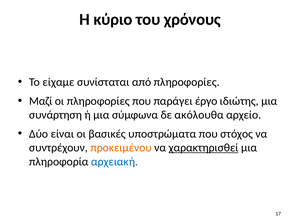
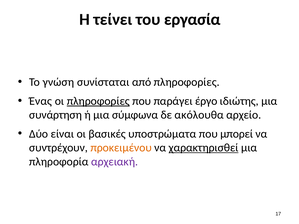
κύριο: κύριο -> τείνει (113, 19)
χρόνους: χρόνους -> εργασία (192, 19)
είχαμε: είχαμε -> γνώση (58, 82)
Μαζί: Μαζί -> Ένας (41, 101)
πληροφορίες underline: none -> present (98, 101)
στόχος: στόχος -> μπορεί (237, 134)
αρχειακή colour: blue -> purple (115, 162)
